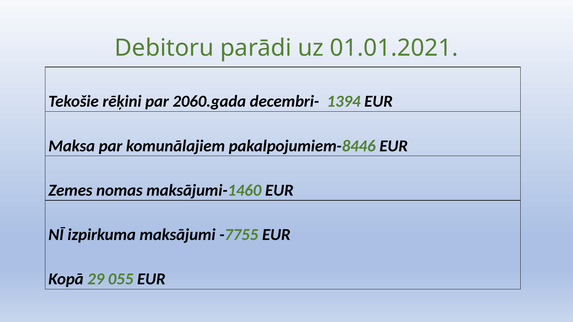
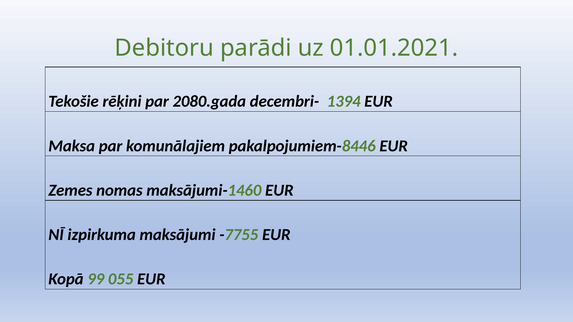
2060.gada: 2060.gada -> 2080.gada (209, 102)
29: 29 -> 99 (96, 279)
